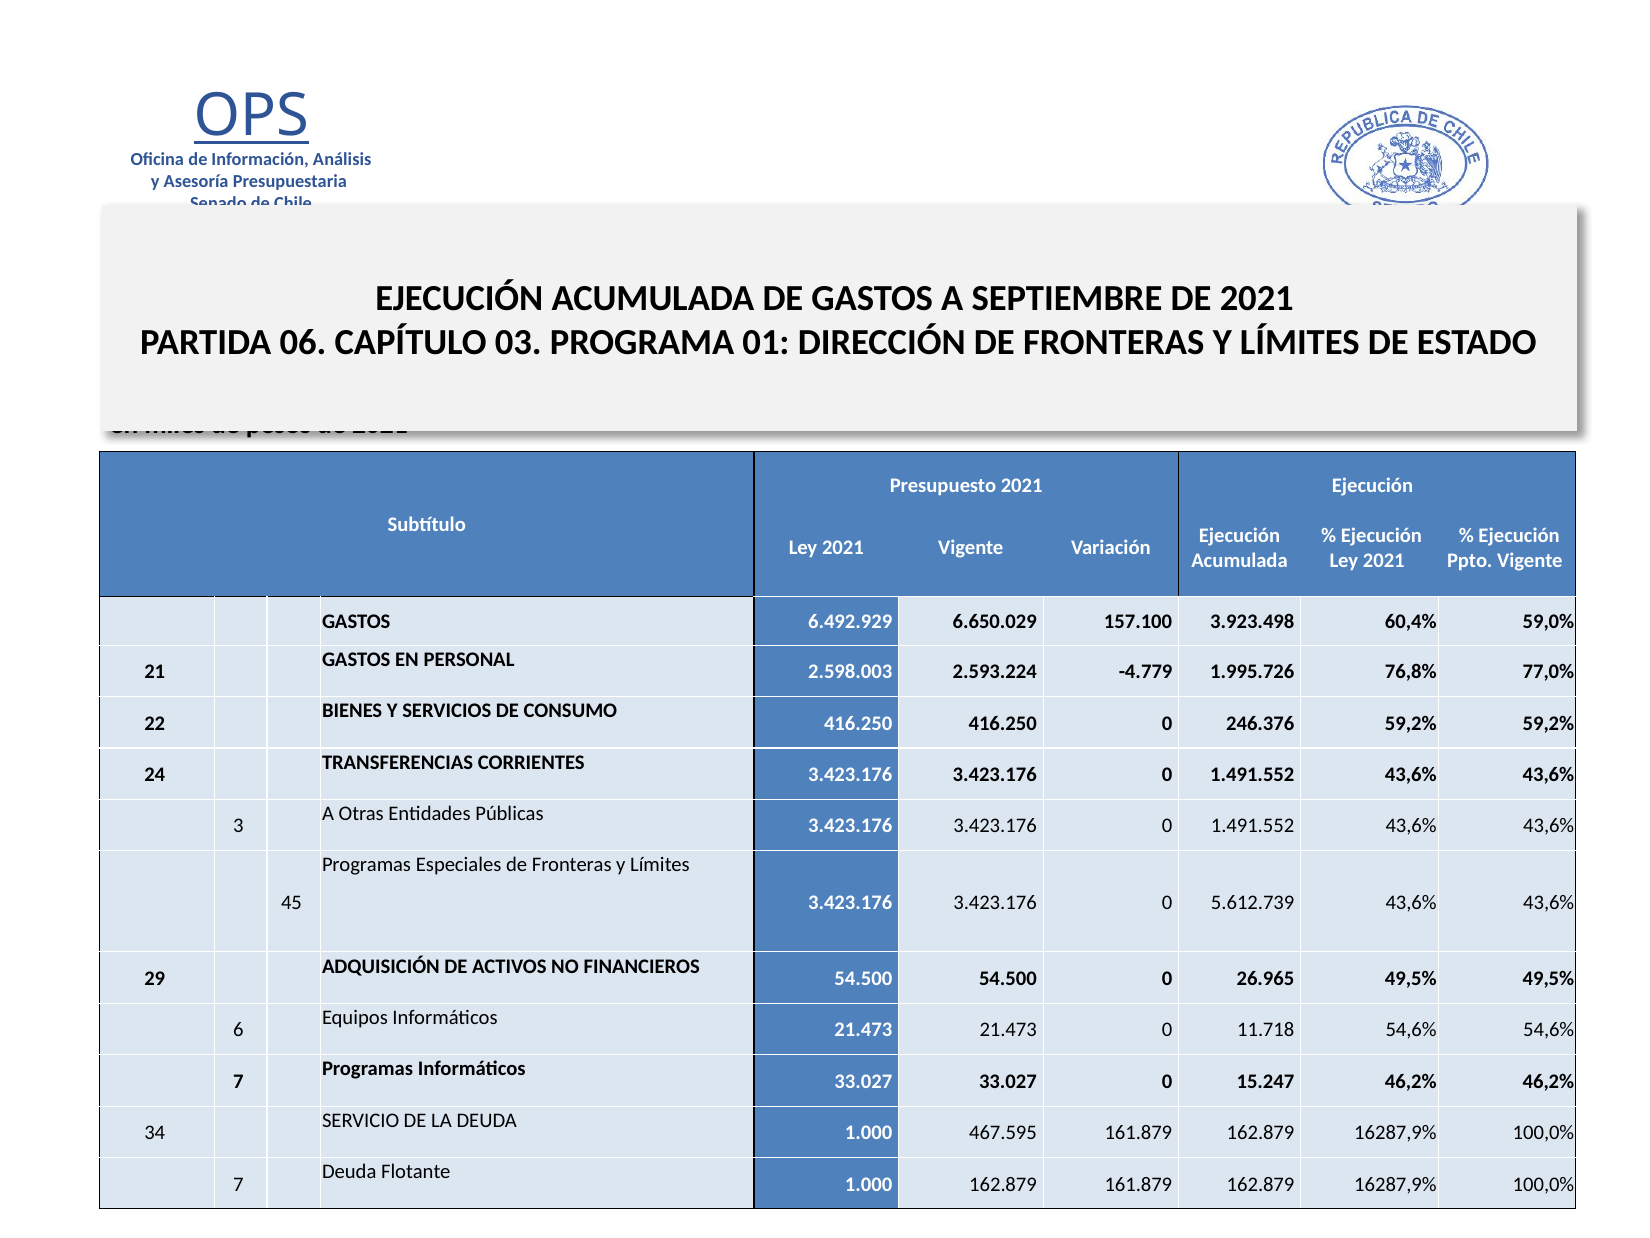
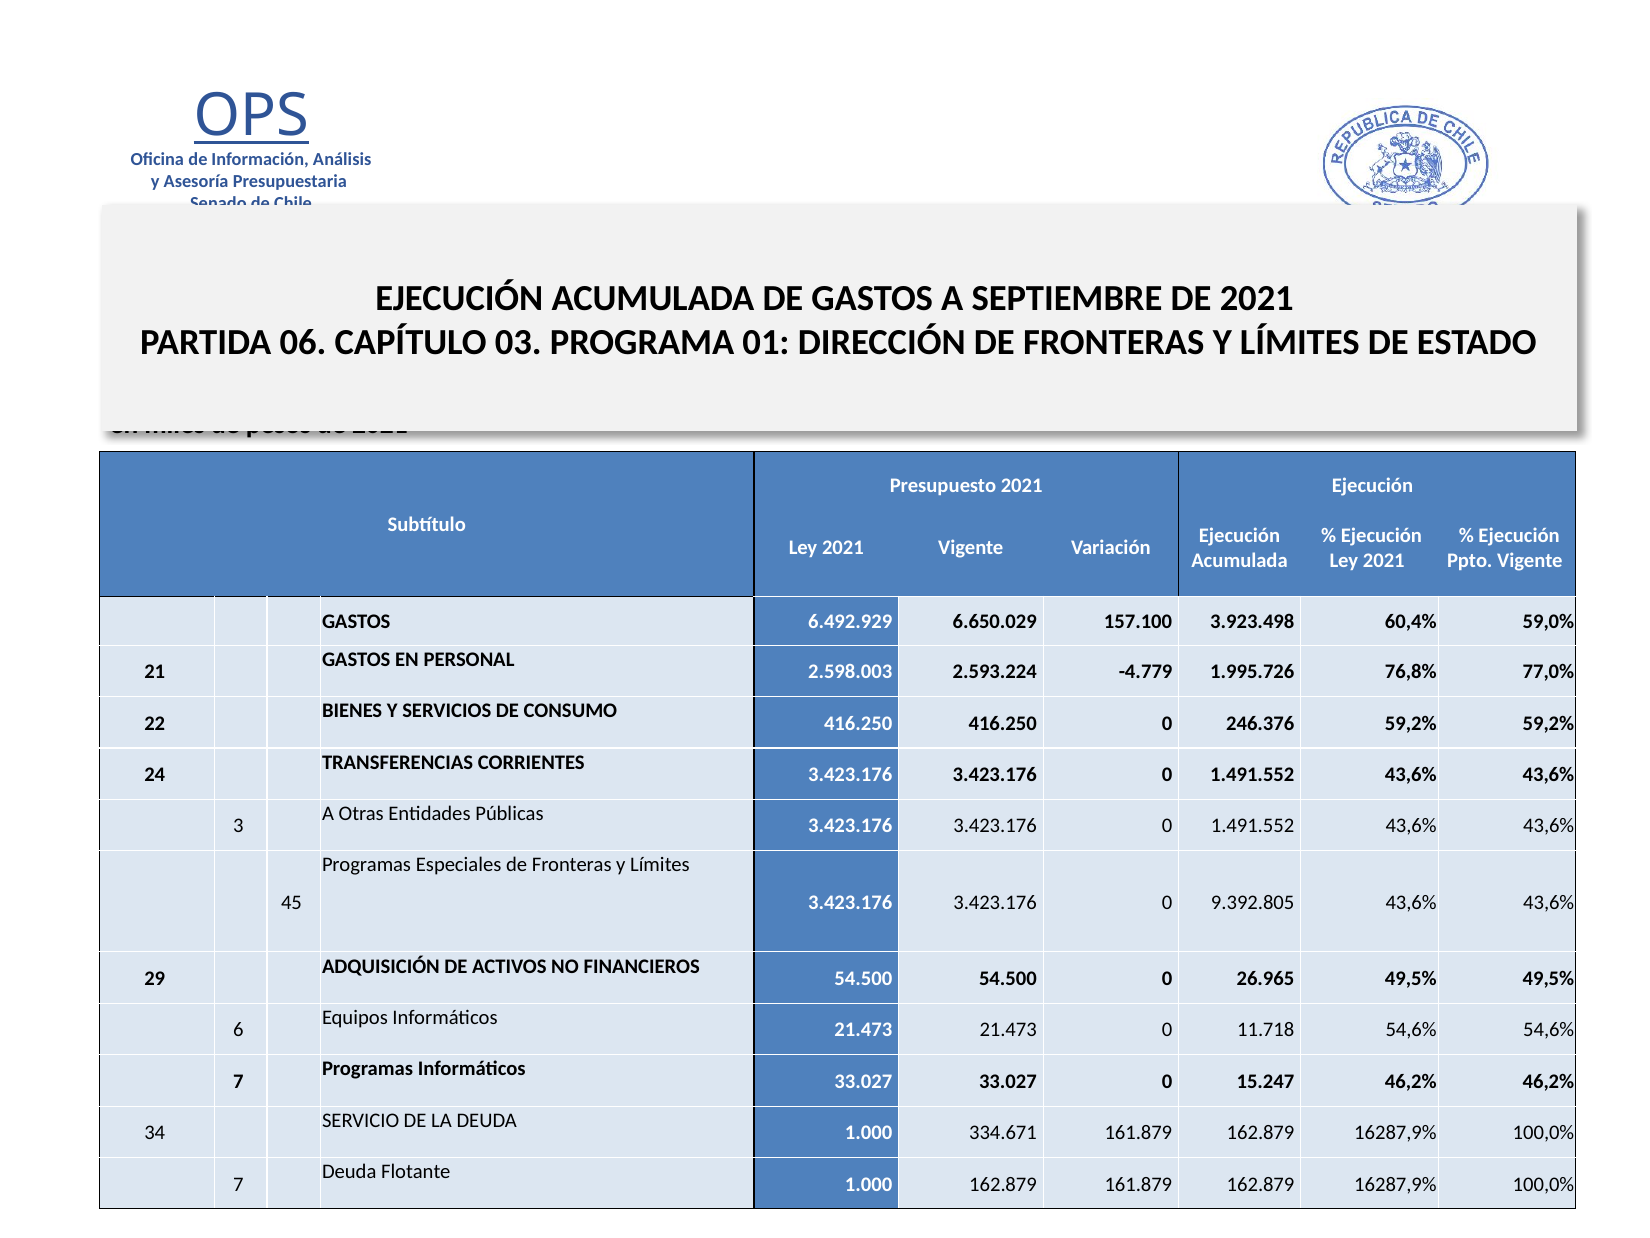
5.612.739: 5.612.739 -> 9.392.805 (1253, 902)
467.595: 467.595 -> 334.671 (1003, 1132)
